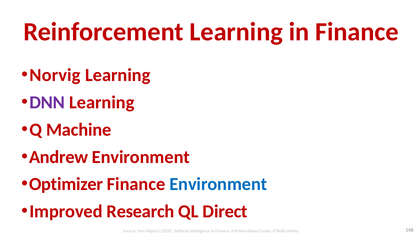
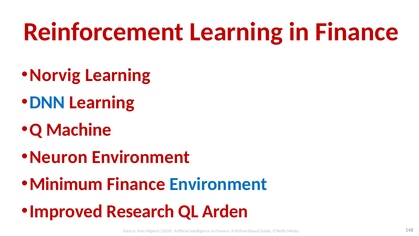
DNN colour: purple -> blue (47, 102)
Andrew: Andrew -> Neuron (58, 157)
Optimizer: Optimizer -> Minimum (66, 184)
Direct: Direct -> Arden (225, 211)
